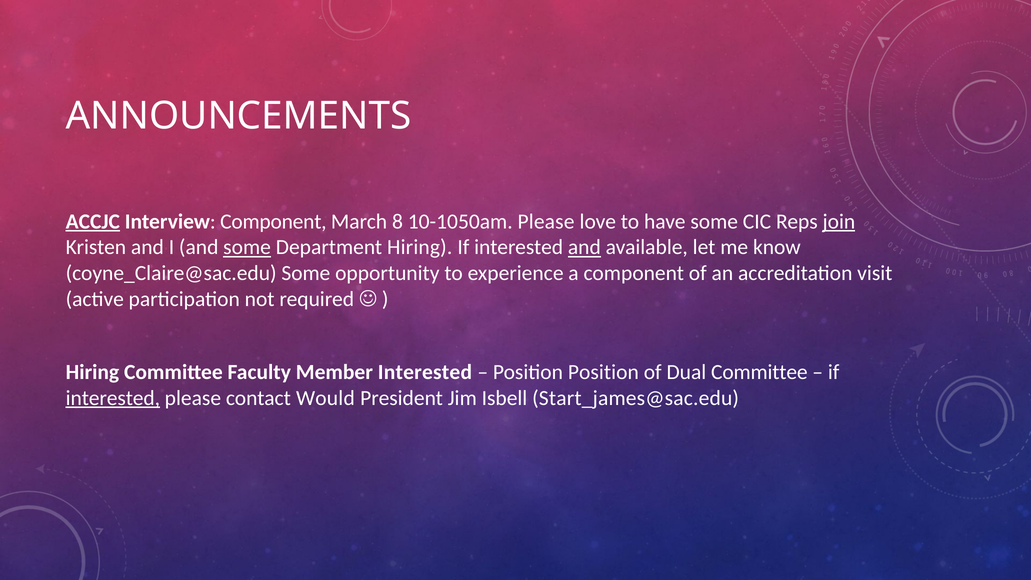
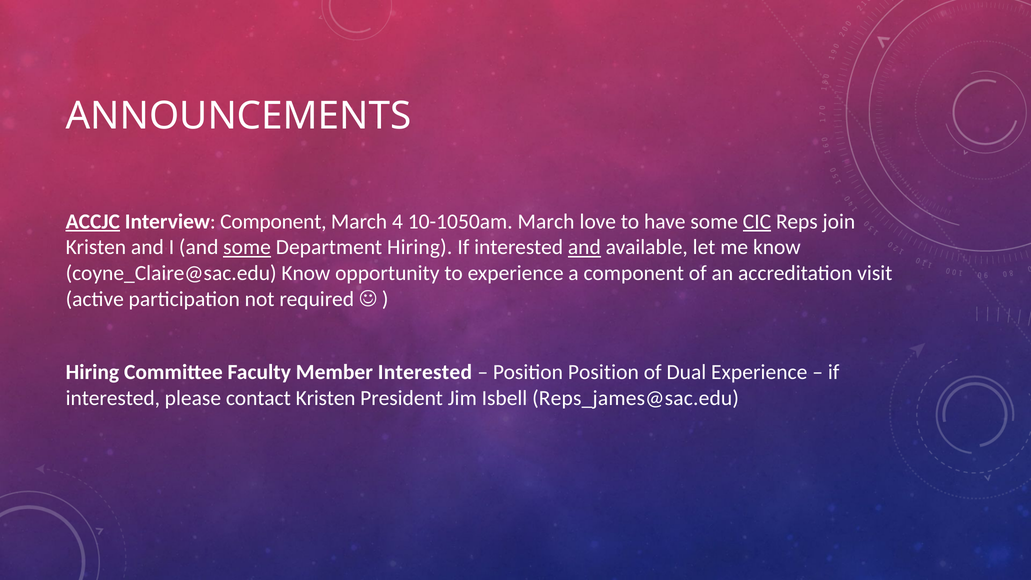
8: 8 -> 4 (397, 222)
10-1050am Please: Please -> March (546, 222)
CIC underline: none -> present (757, 222)
join underline: present -> none (839, 222)
coyne_Claire@sac.edu Some: Some -> Know (306, 273)
Dual Committee: Committee -> Experience (759, 372)
interested underline: present -> none (113, 398)
contact Would: Would -> Kristen (326, 398)
Start_james@sac.edu: Start_james@sac.edu -> Reps_james@sac.edu (636, 398)
